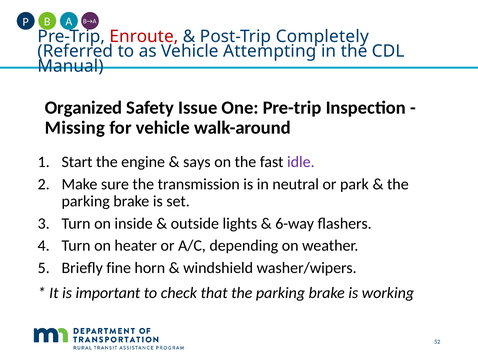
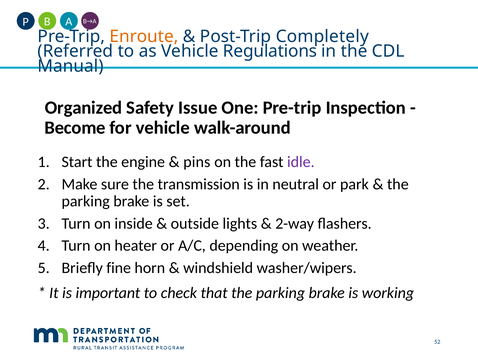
Enroute colour: red -> orange (144, 36)
Attempting: Attempting -> Regulations (270, 51)
Missing: Missing -> Become (75, 128)
says: says -> pins (197, 162)
6-way: 6-way -> 2-way (295, 224)
